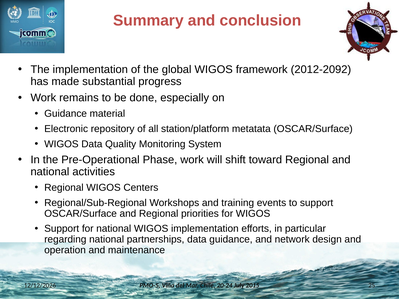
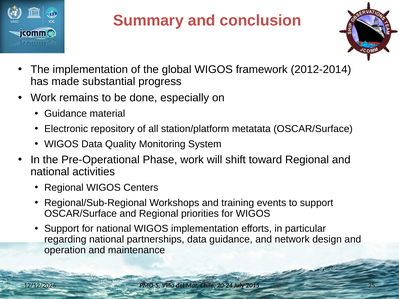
2012-2092: 2012-2092 -> 2012-2014 (321, 70)
